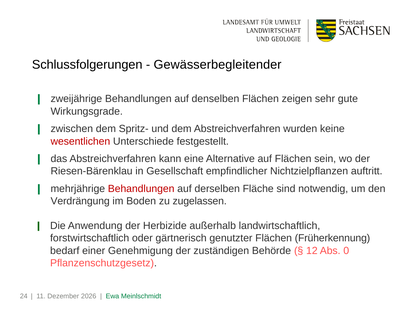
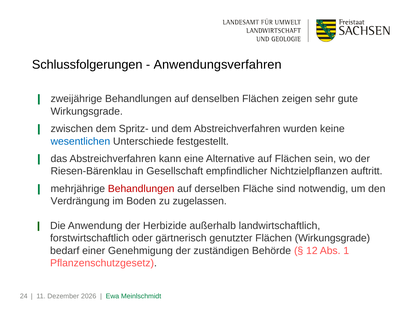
Gewässerbegleitender: Gewässerbegleitender -> Anwendungsverfahren (218, 65)
wesentlichen colour: red -> blue (80, 141)
Flächen Früherkennung: Früherkennung -> Wirkungsgrade (332, 238)
0: 0 -> 1 (346, 250)
